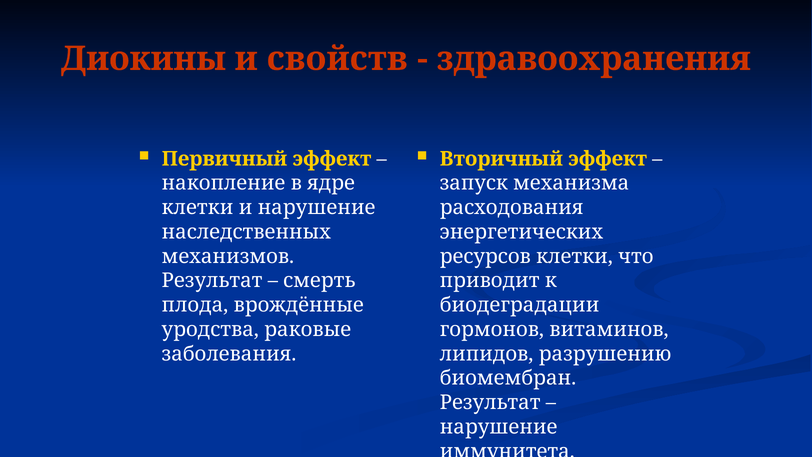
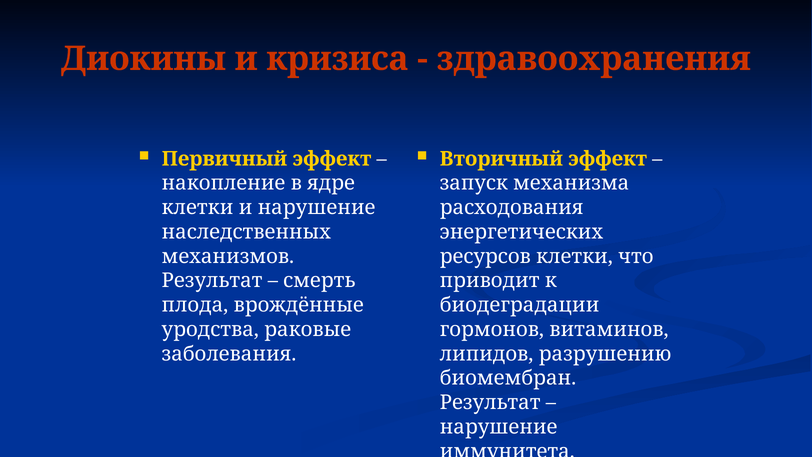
свойств: свойств -> кризиса (337, 59)
